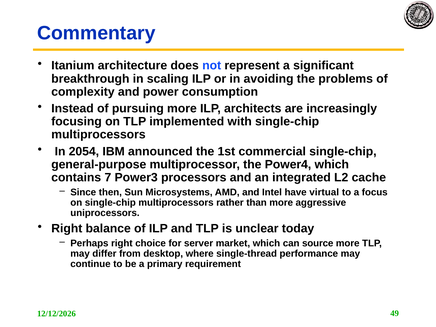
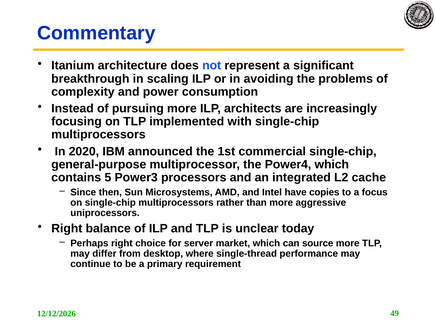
2054: 2054 -> 2020 (84, 151)
7: 7 -> 5 (108, 178)
virtual: virtual -> copies (324, 192)
